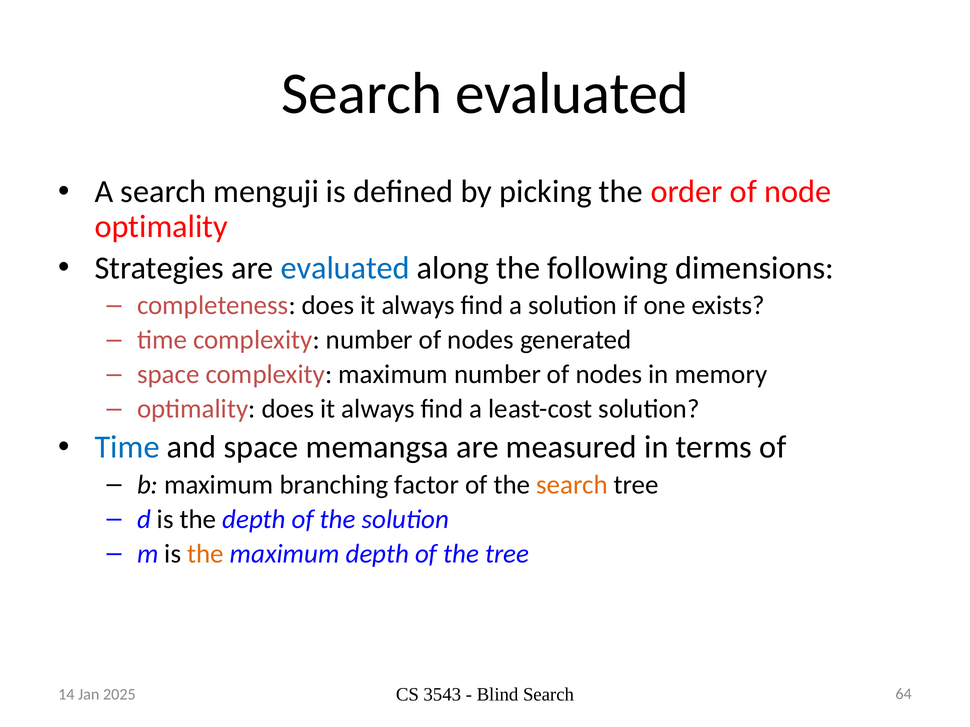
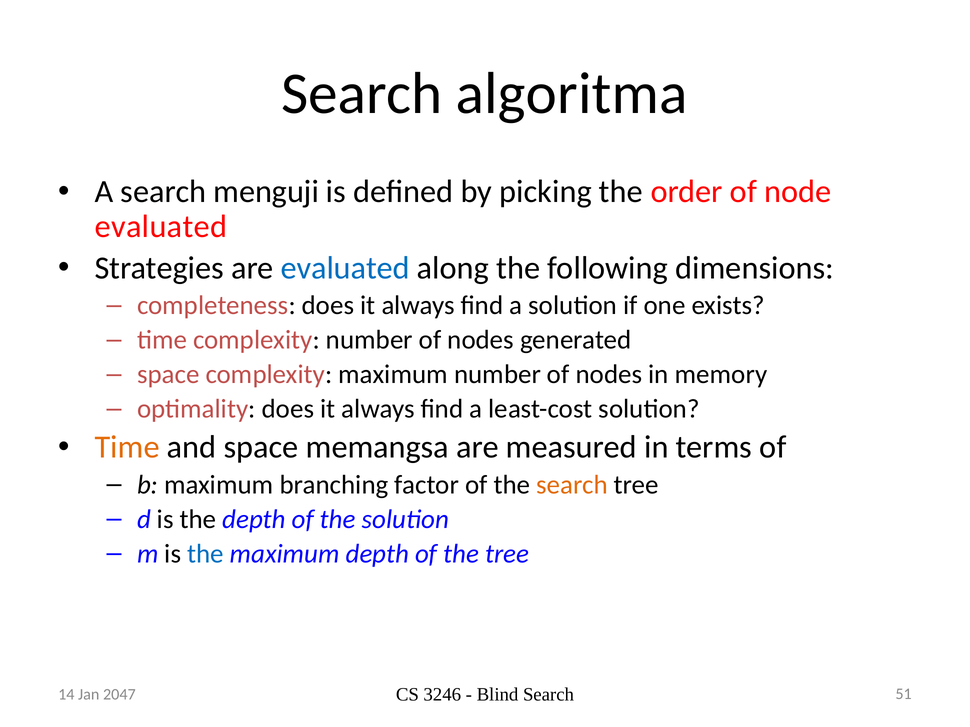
Search evaluated: evaluated -> algoritma (572, 94)
optimality: optimality -> evaluated (161, 227)
Time colour: blue -> orange (127, 448)
the colour: orange -> blue (206, 554)
3543: 3543 -> 3246 (442, 695)
64: 64 -> 51 (904, 695)
2025: 2025 -> 2047 (119, 695)
